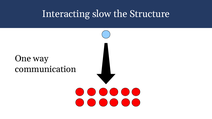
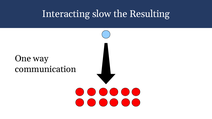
Structure: Structure -> Resulting (150, 14)
